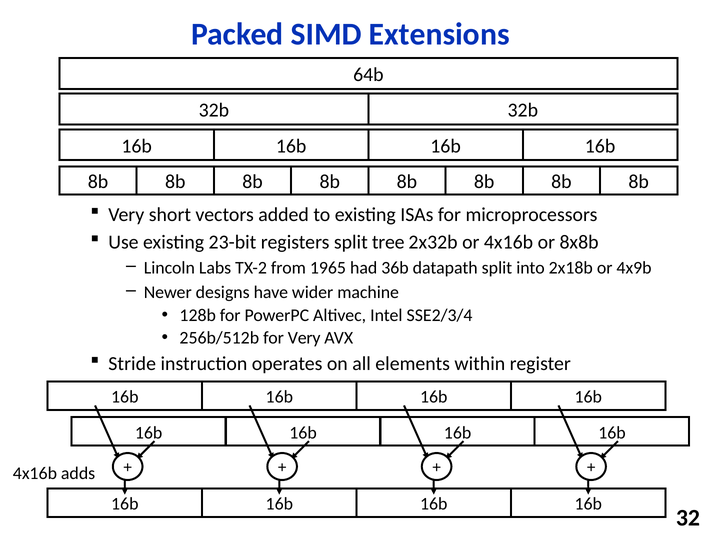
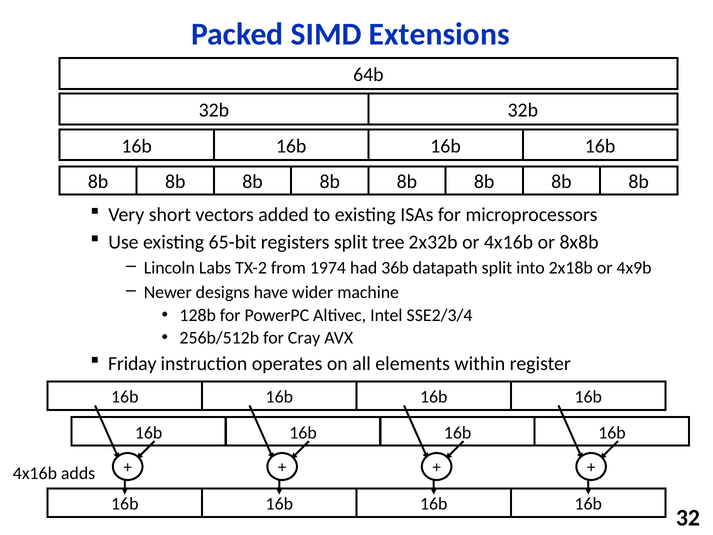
23-bit: 23-bit -> 65-bit (232, 242)
1965: 1965 -> 1974 (328, 268)
for Very: Very -> Cray (304, 338)
Stride: Stride -> Friday (132, 363)
